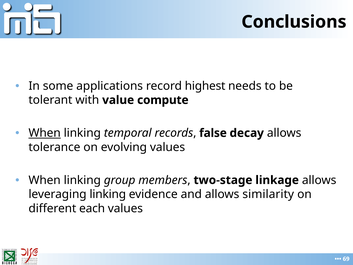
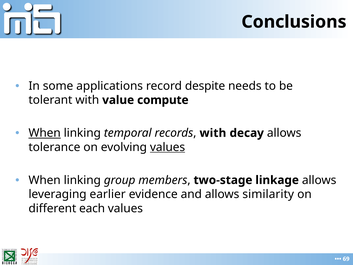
highest: highest -> despite (205, 86)
records false: false -> with (213, 133)
values underline: none -> present (168, 147)
leveraging linking: linking -> earlier (108, 194)
